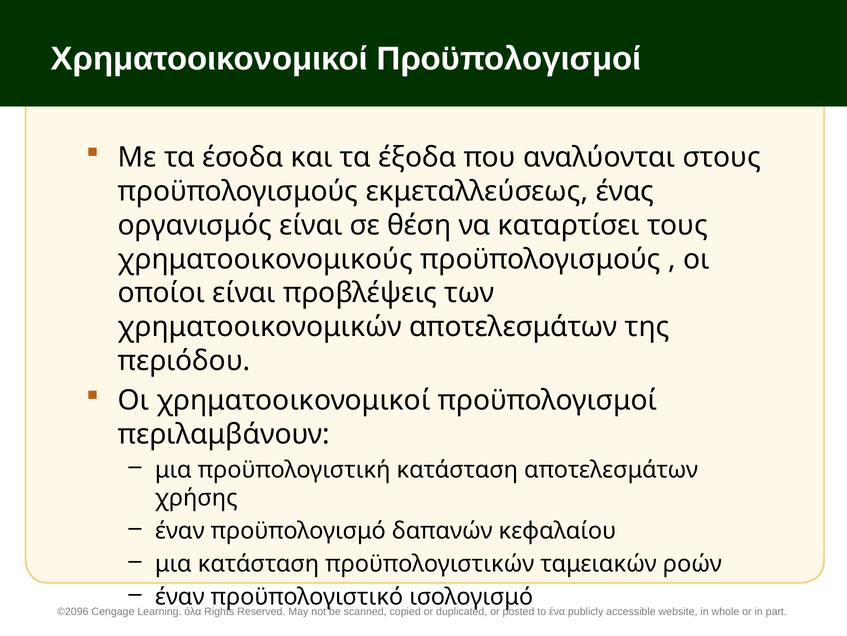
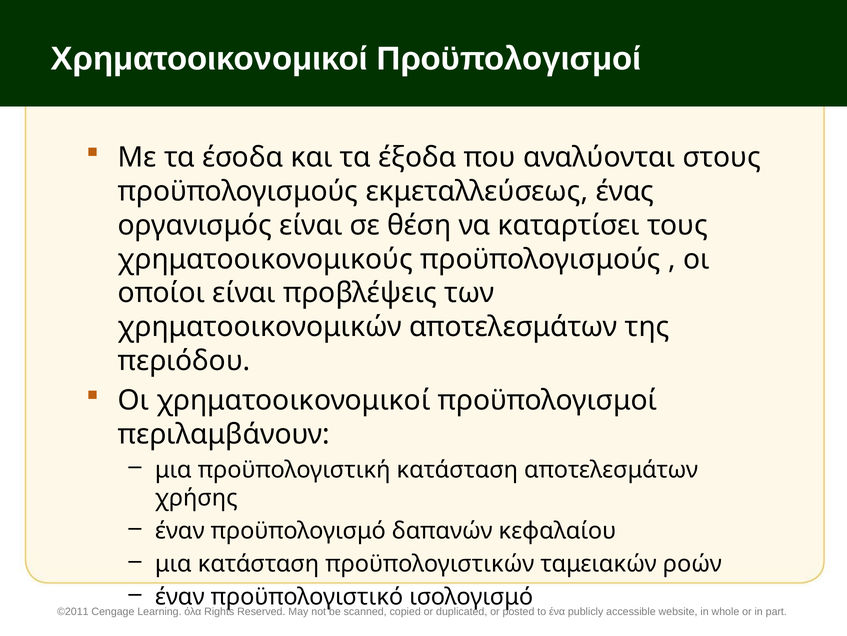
©2096: ©2096 -> ©2011 (73, 611)
